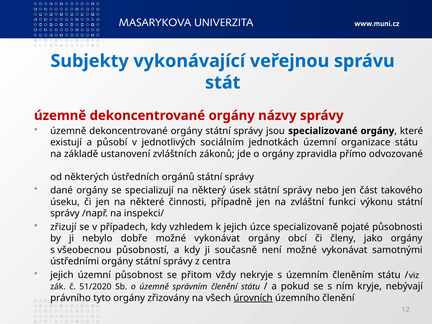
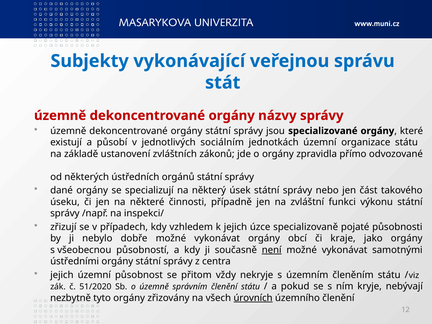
členy: členy -> kraje (343, 238)
není underline: none -> present (272, 250)
právního: právního -> nezbytně (71, 298)
